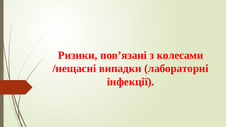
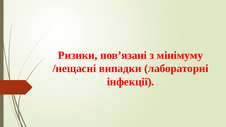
колесами: колесами -> мінімуму (180, 55)
